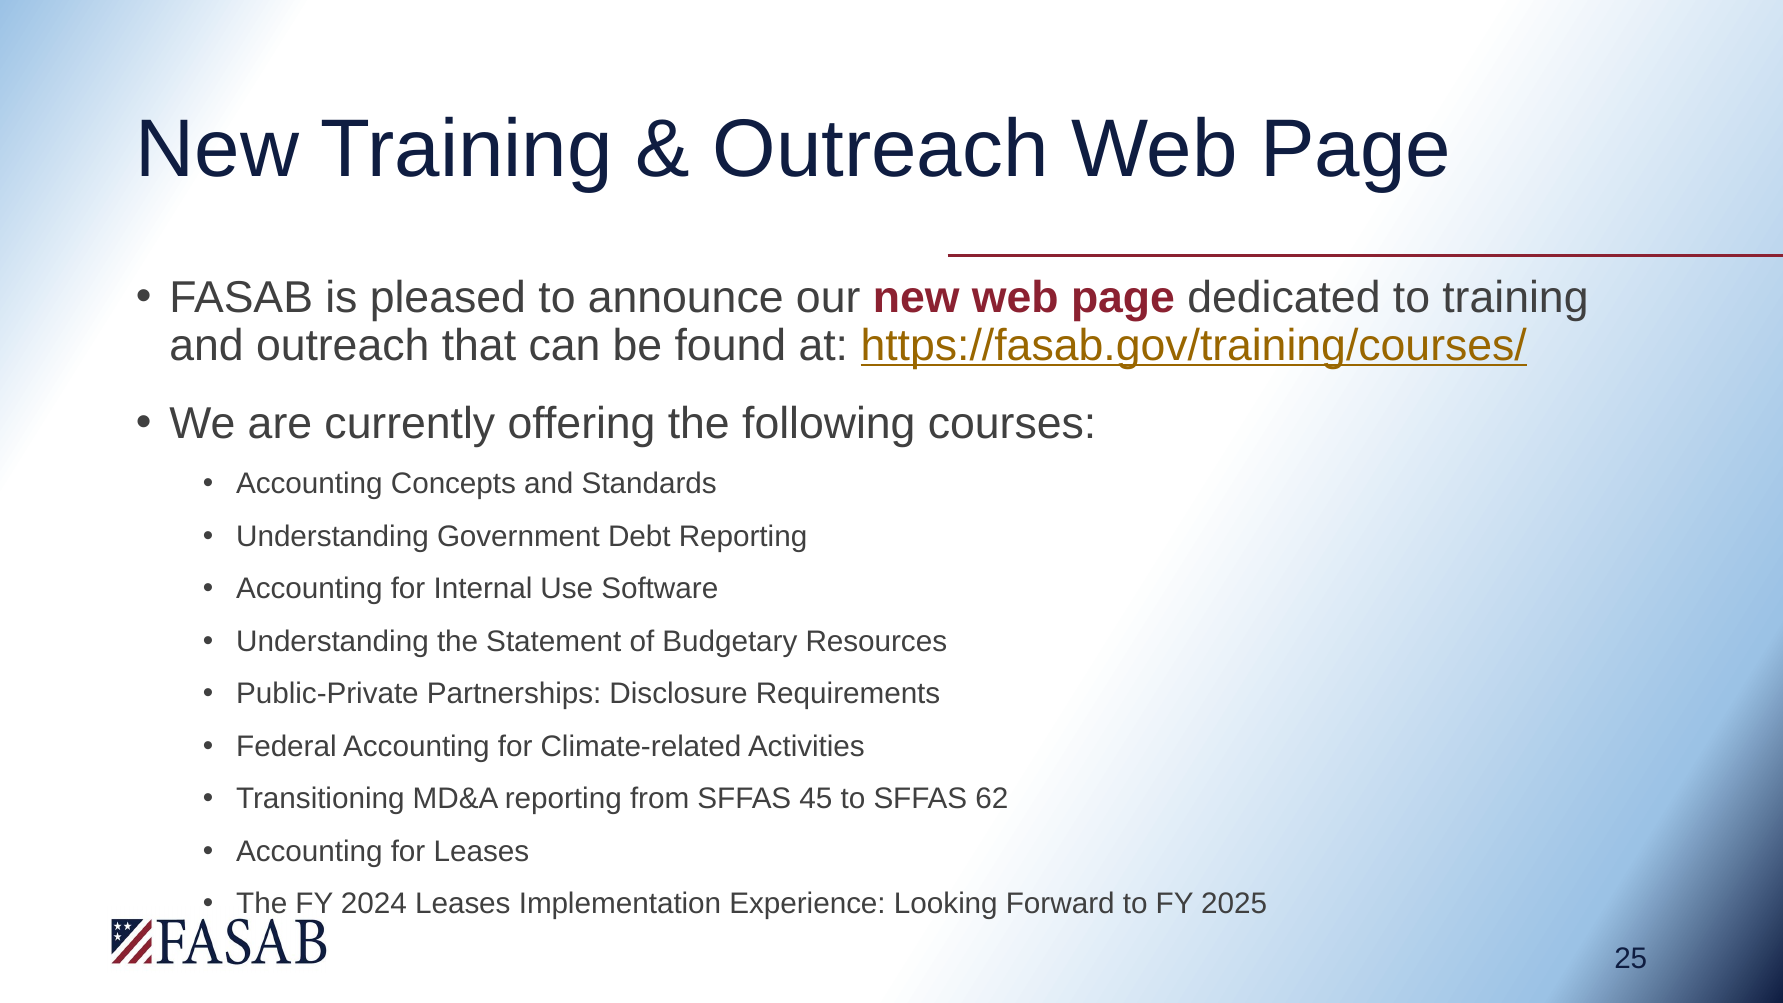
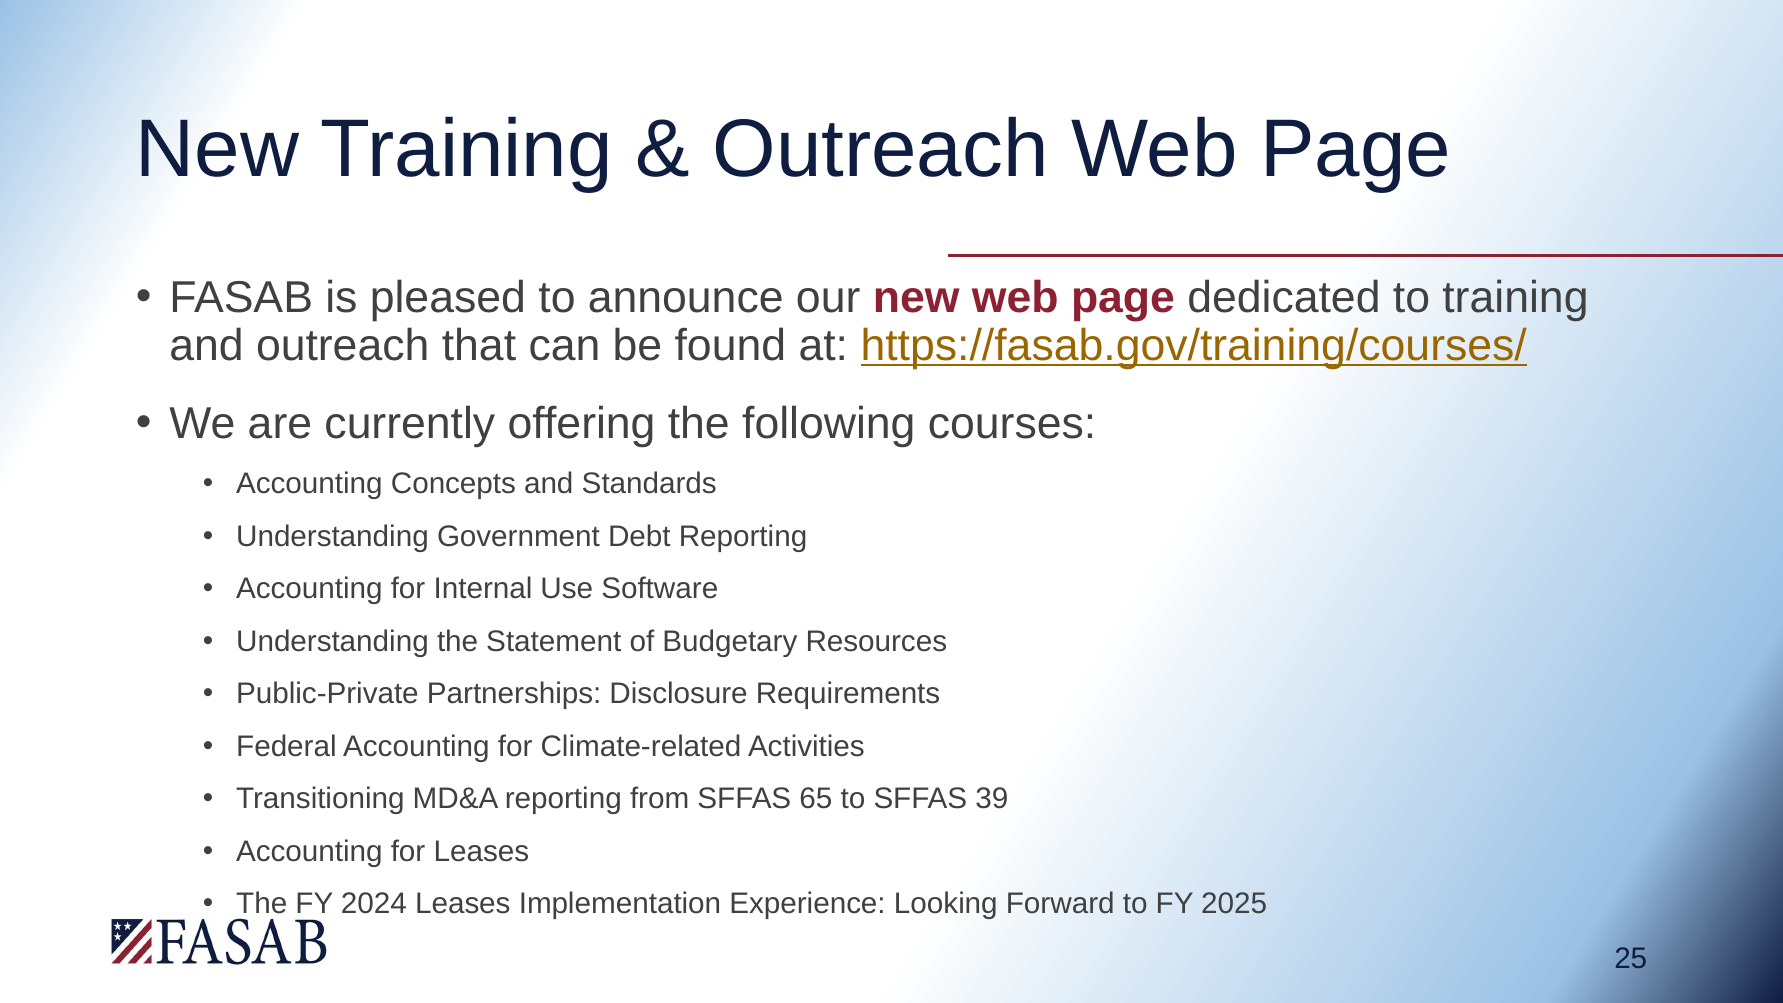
45: 45 -> 65 (816, 799)
62: 62 -> 39 (992, 799)
